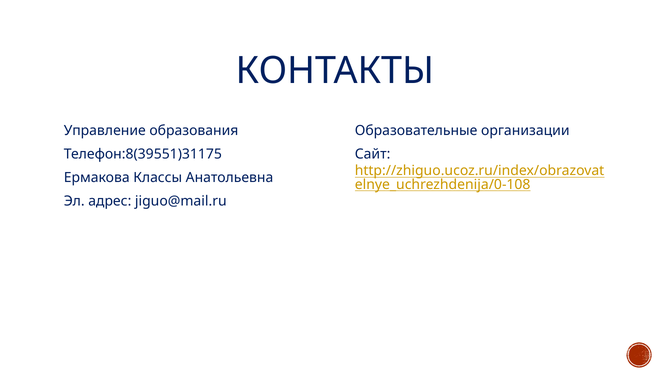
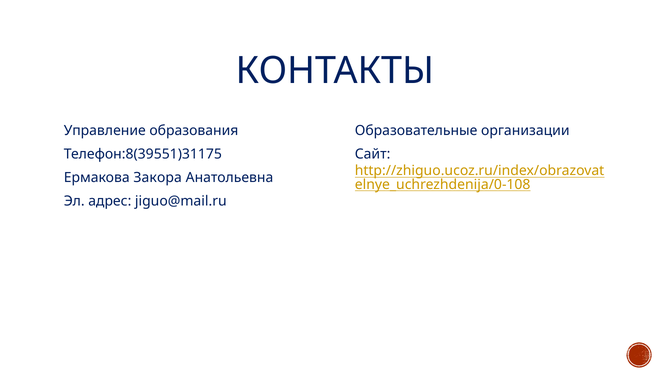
Классы: Классы -> Закора (158, 177)
